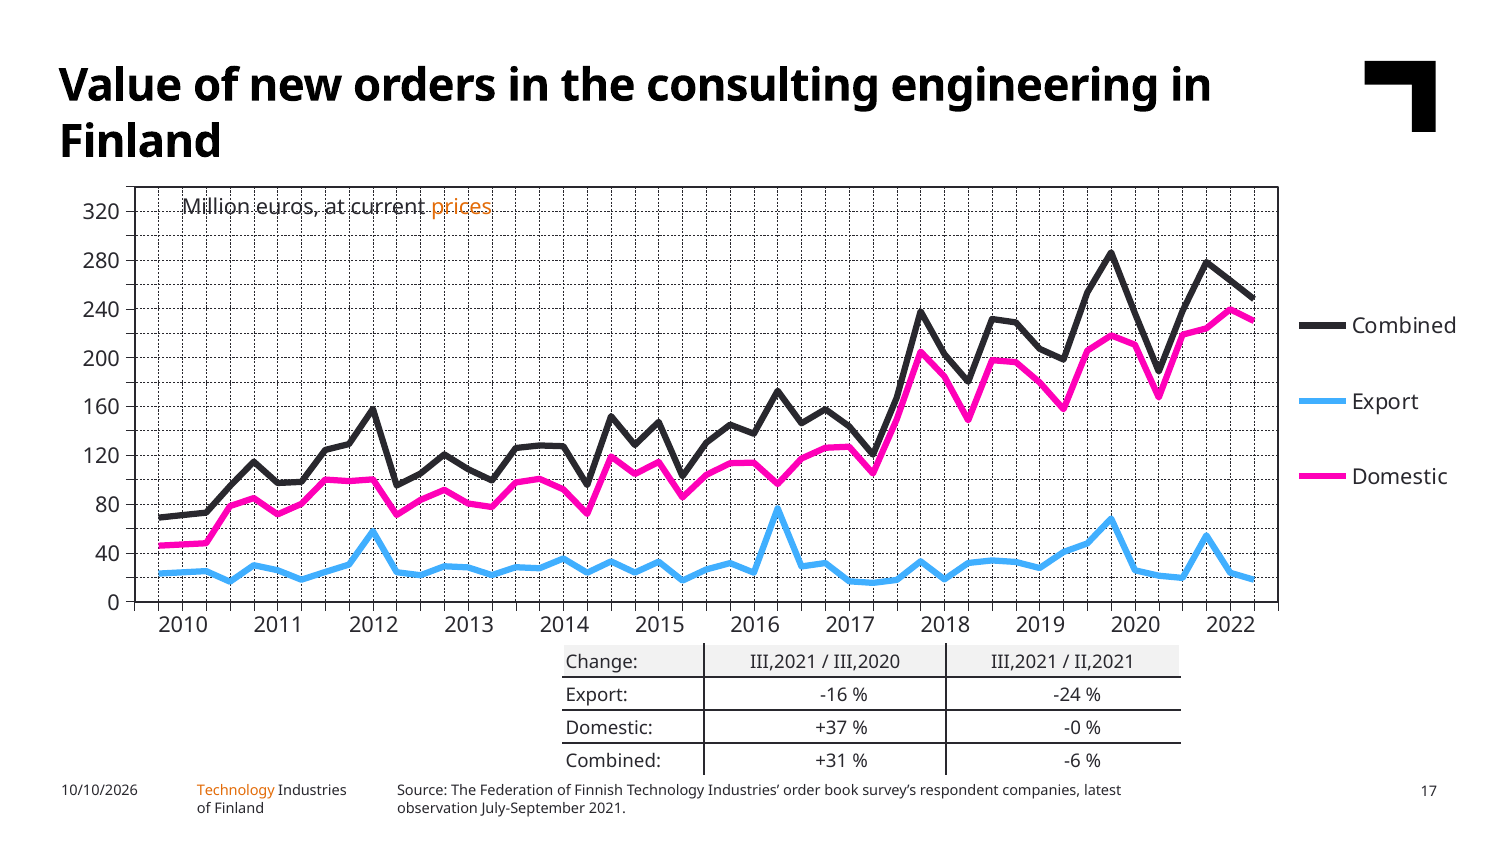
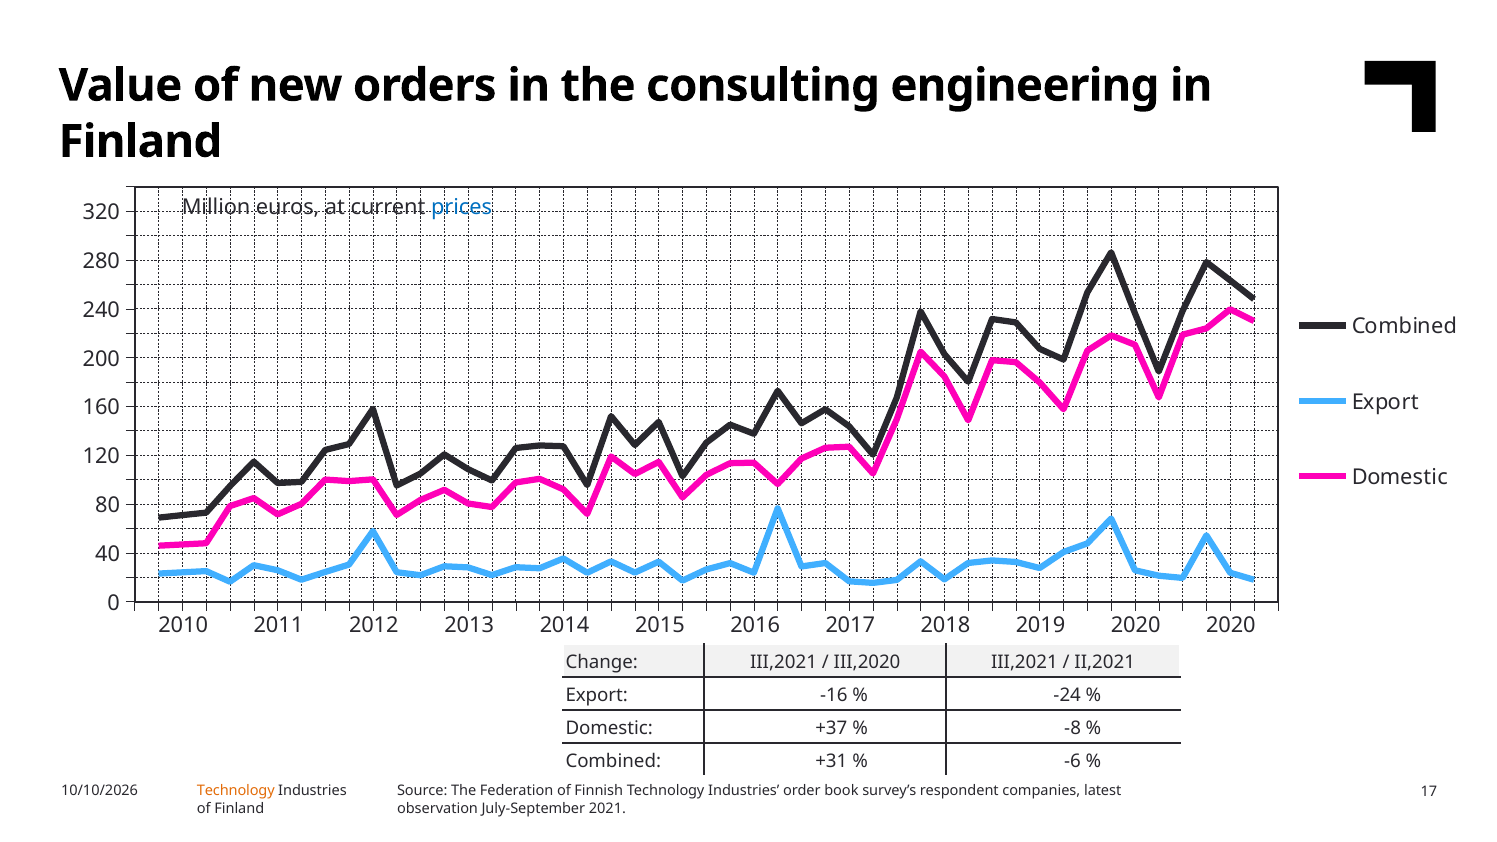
prices colour: orange -> blue (462, 208)
2020 2022: 2022 -> 2020 (1231, 625)
-0: -0 -> -8 (1073, 729)
